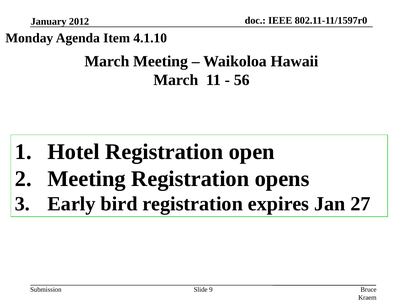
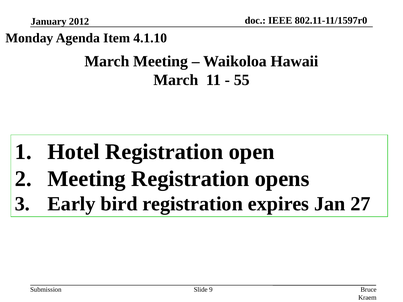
56: 56 -> 55 (242, 80)
